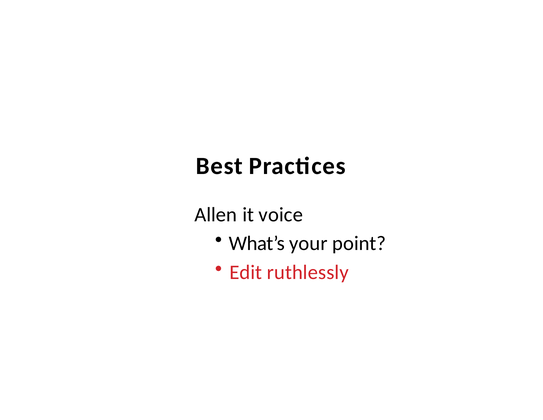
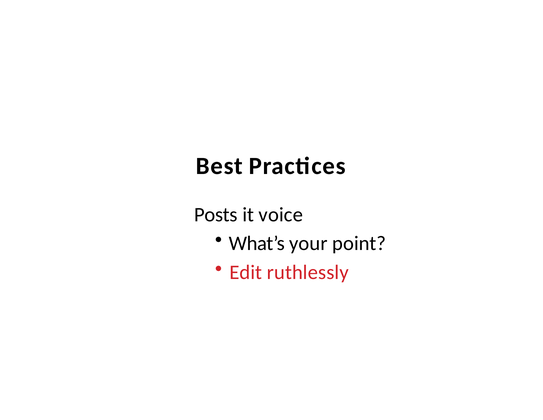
Allen: Allen -> Posts (216, 214)
